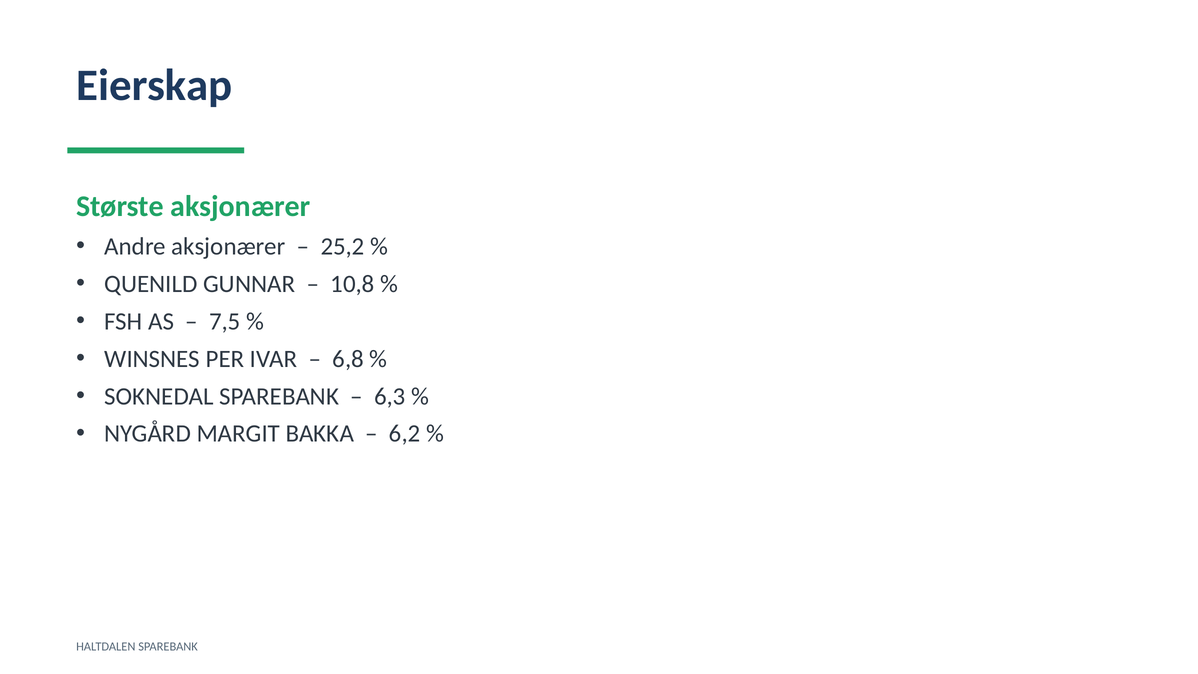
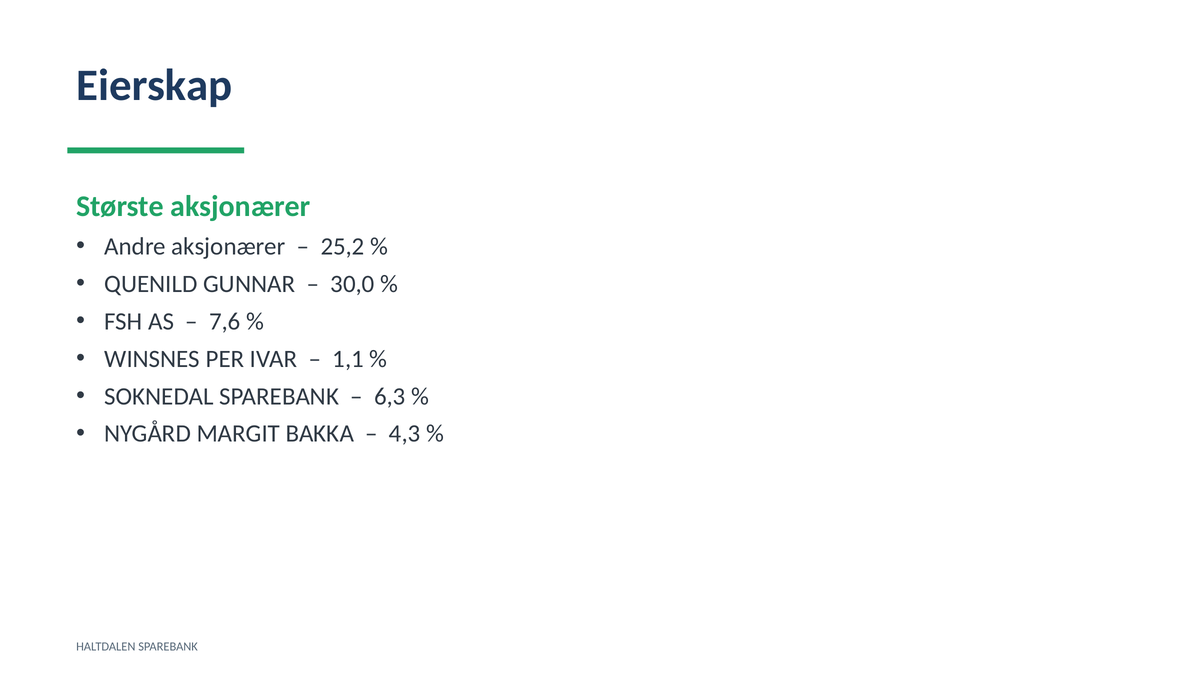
10,8: 10,8 -> 30,0 (353, 284)
7,5: 7,5 -> 7,6 (225, 321)
6,8: 6,8 -> 1,1 (348, 359)
6,2: 6,2 -> 4,3 (405, 434)
